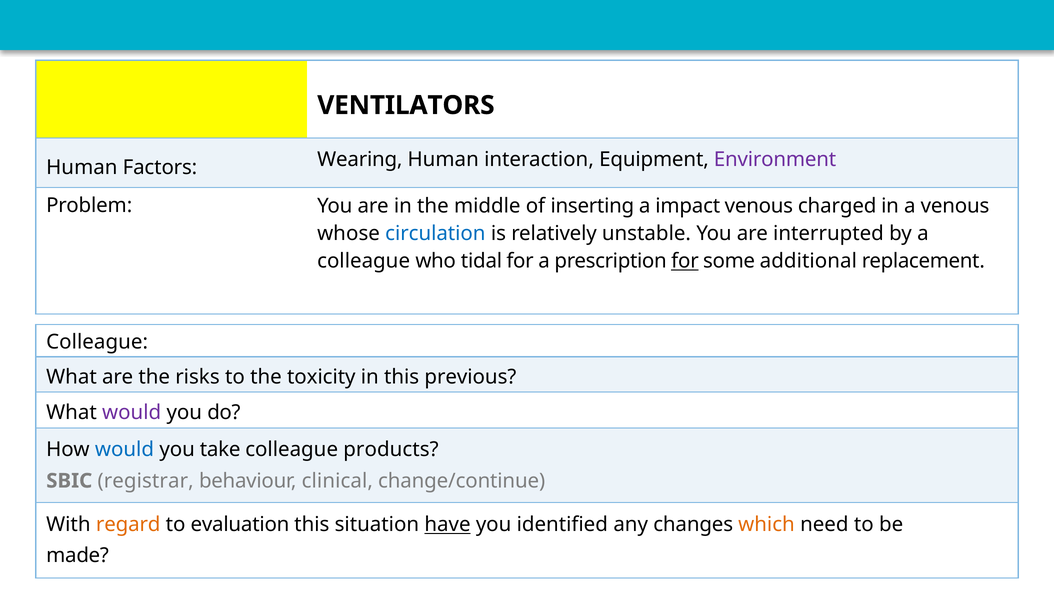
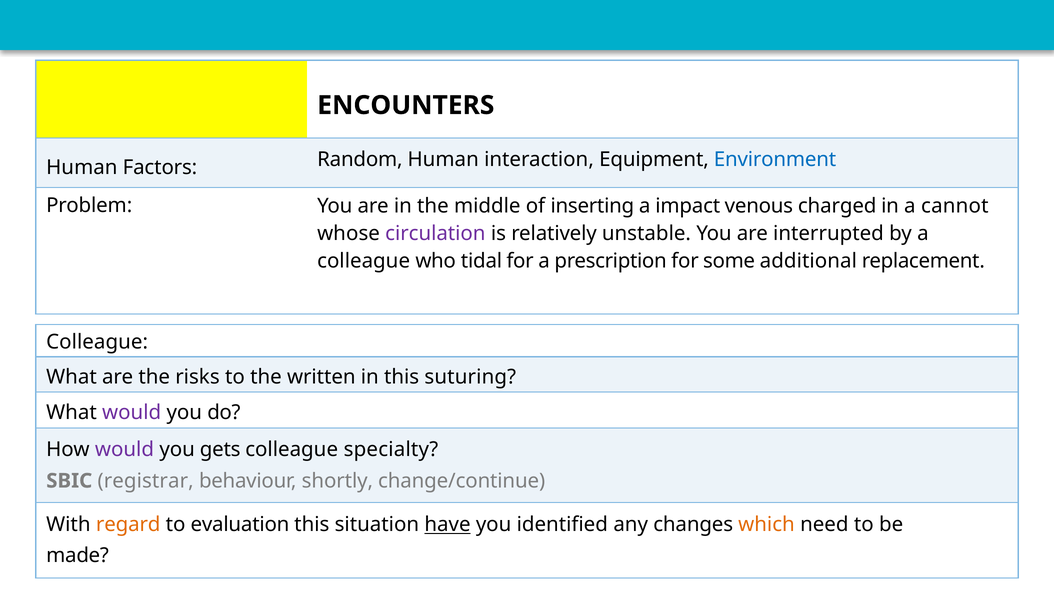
VENTILATORS: VENTILATORS -> ENCOUNTERS (406, 105)
Wearing: Wearing -> Random (360, 160)
Environment colour: purple -> blue (775, 160)
a venous: venous -> cannot (955, 206)
circulation colour: blue -> purple (435, 233)
for underline: present -> none (685, 261)
toxicity: toxicity -> written (321, 377)
previous: previous -> suturing (470, 377)
would colour: blue -> purple (124, 450)
take: take -> gets (220, 450)
products: products -> specialty (391, 450)
clinical: clinical -> shortly (337, 481)
